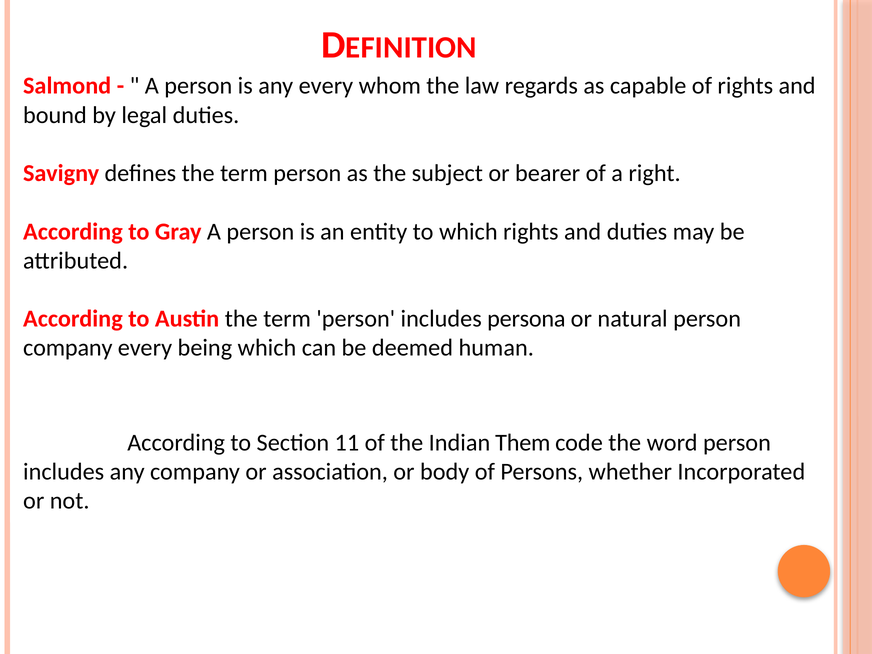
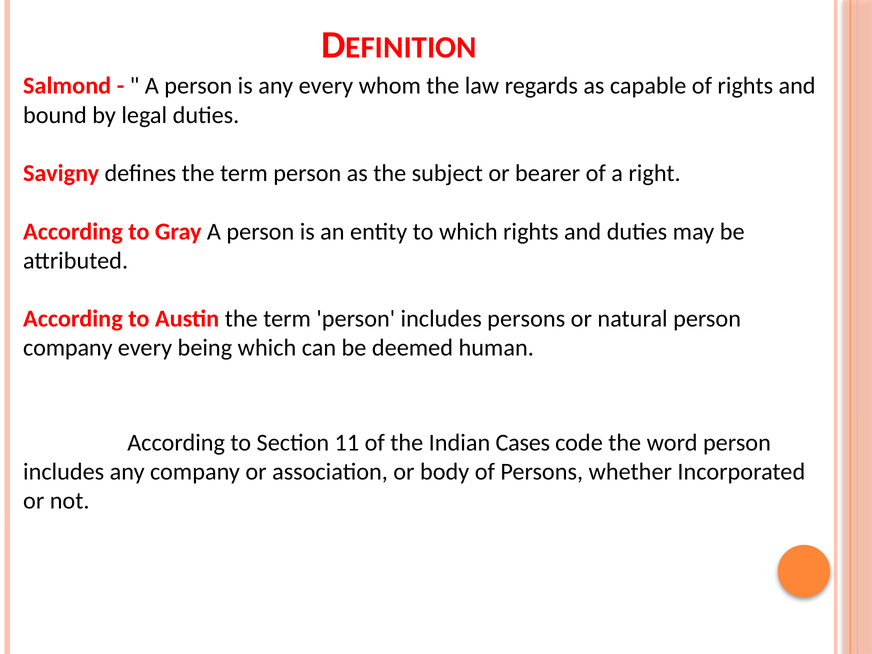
includes persona: persona -> persons (526, 319)
Them: Them -> Cases (523, 443)
